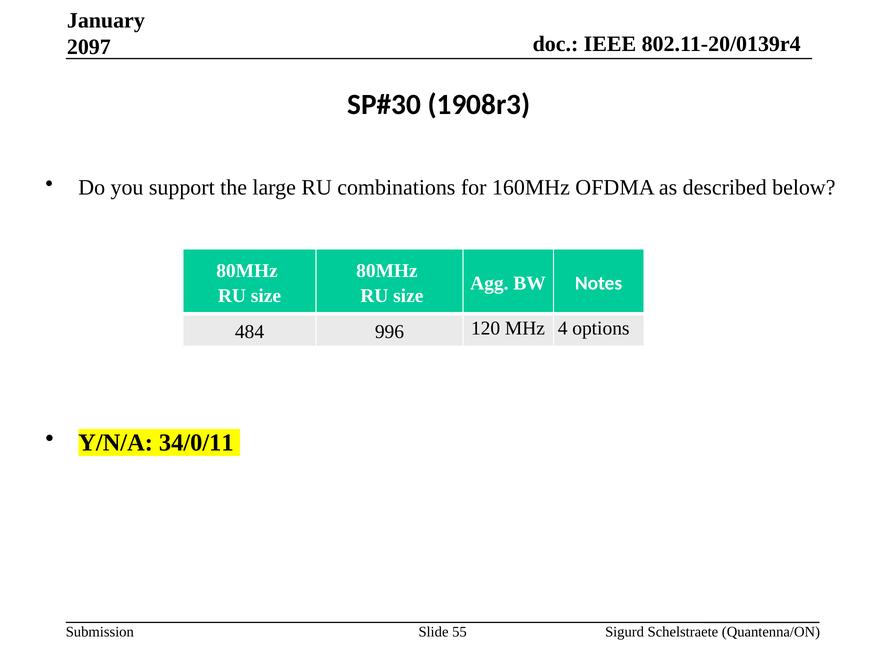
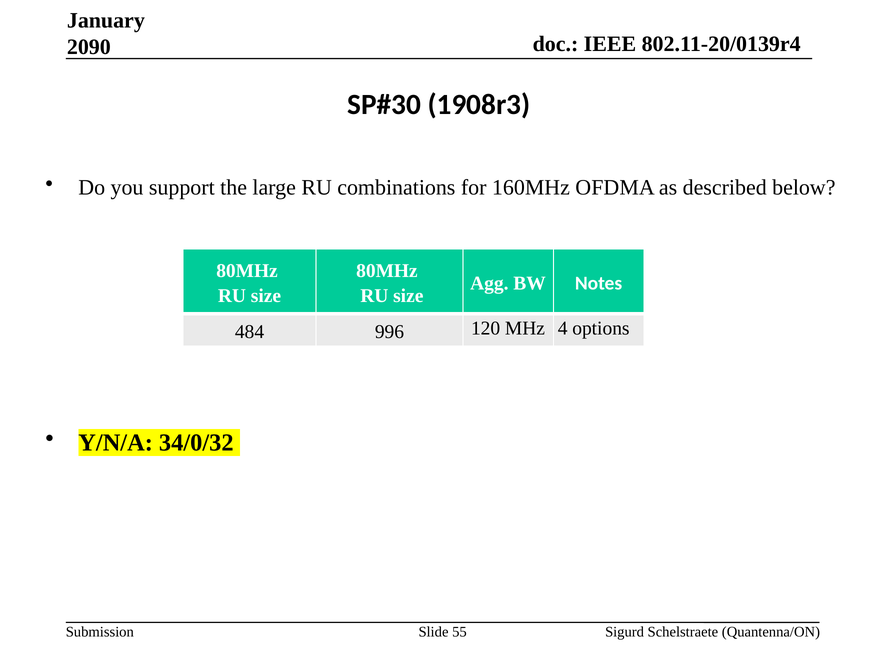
2097: 2097 -> 2090 (89, 47)
34/0/11: 34/0/11 -> 34/0/32 (196, 442)
